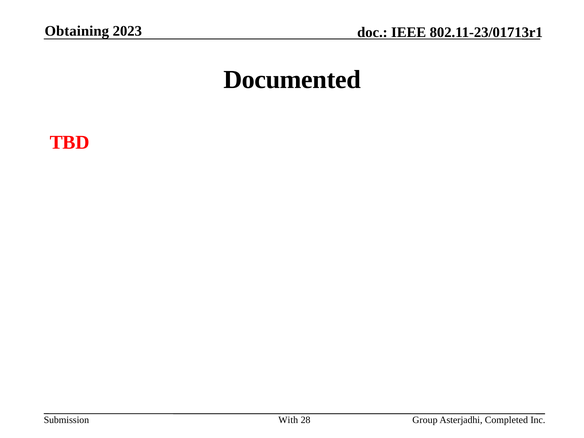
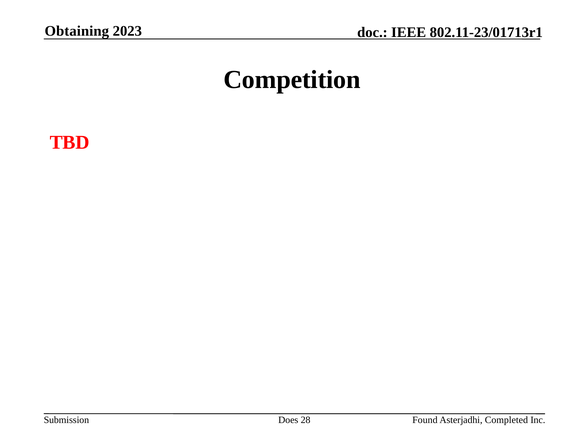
Documented: Documented -> Competition (292, 80)
With: With -> Does (288, 420)
Group: Group -> Found (425, 420)
